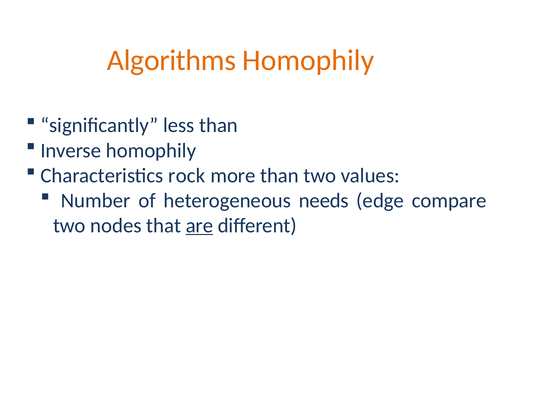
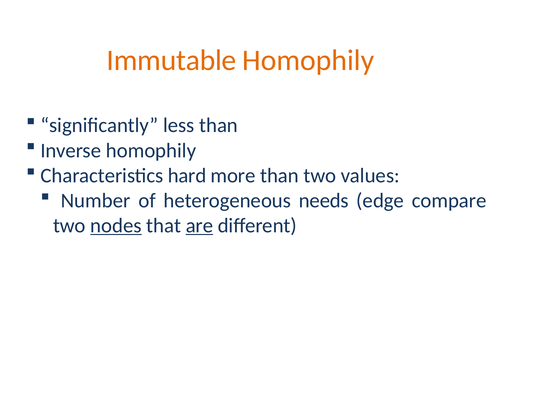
Algorithms: Algorithms -> Immutable (171, 60)
rock: rock -> hard (187, 176)
nodes underline: none -> present (116, 226)
